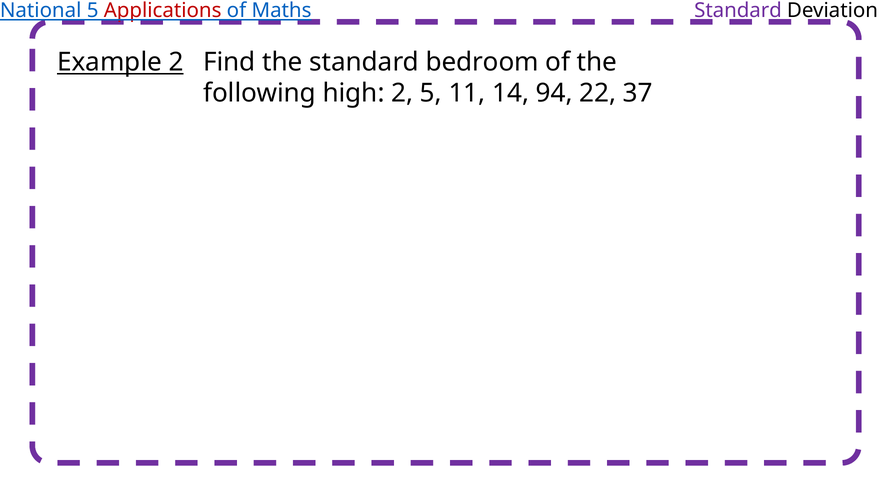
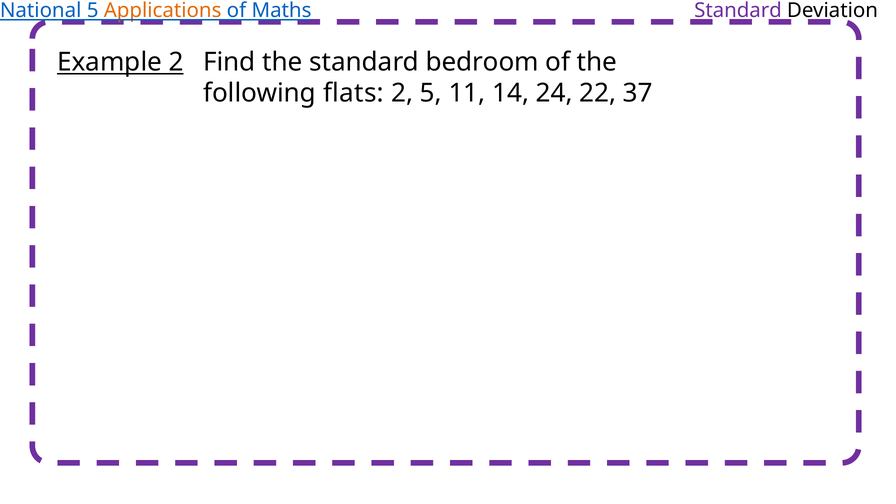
Applications colour: red -> orange (163, 10)
high: high -> flats (353, 93)
94: 94 -> 24 (554, 93)
